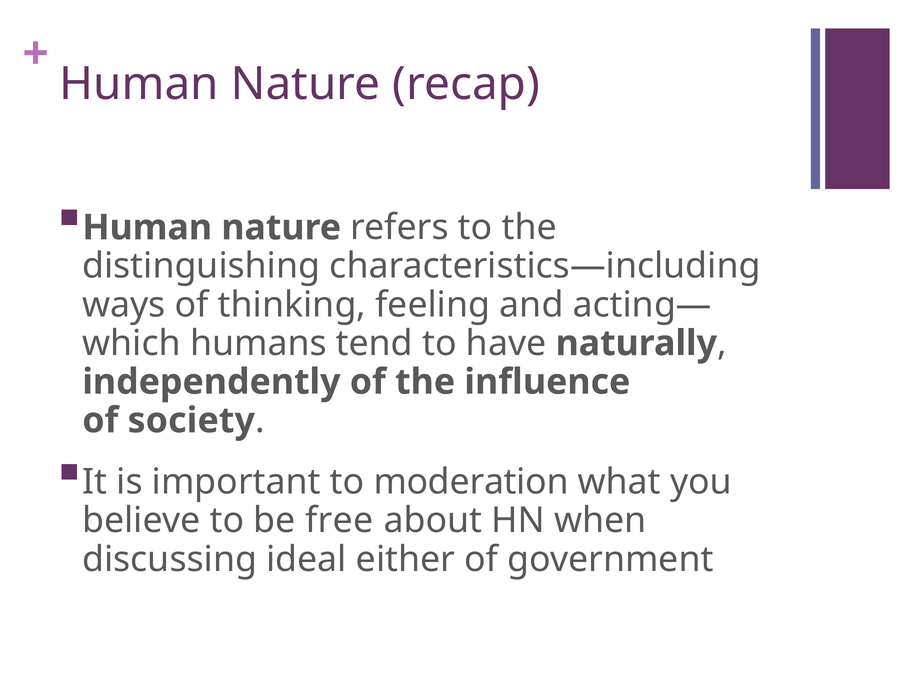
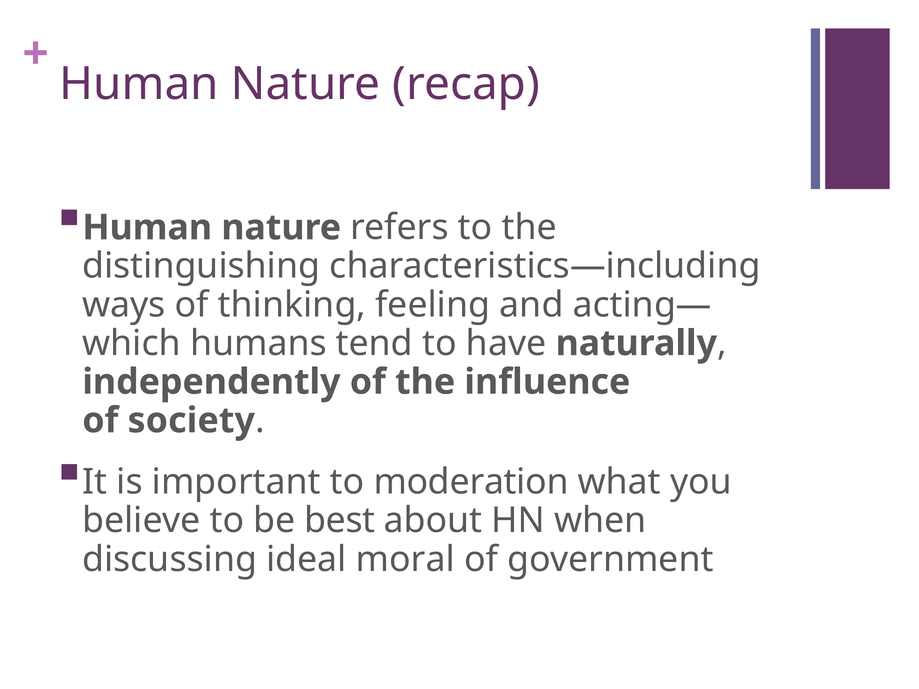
free: free -> best (340, 521)
either: either -> moral (405, 559)
